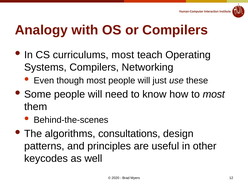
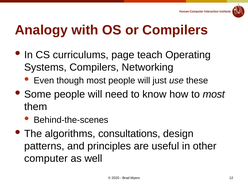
curriculums most: most -> page (123, 55)
keycodes: keycodes -> computer (46, 158)
